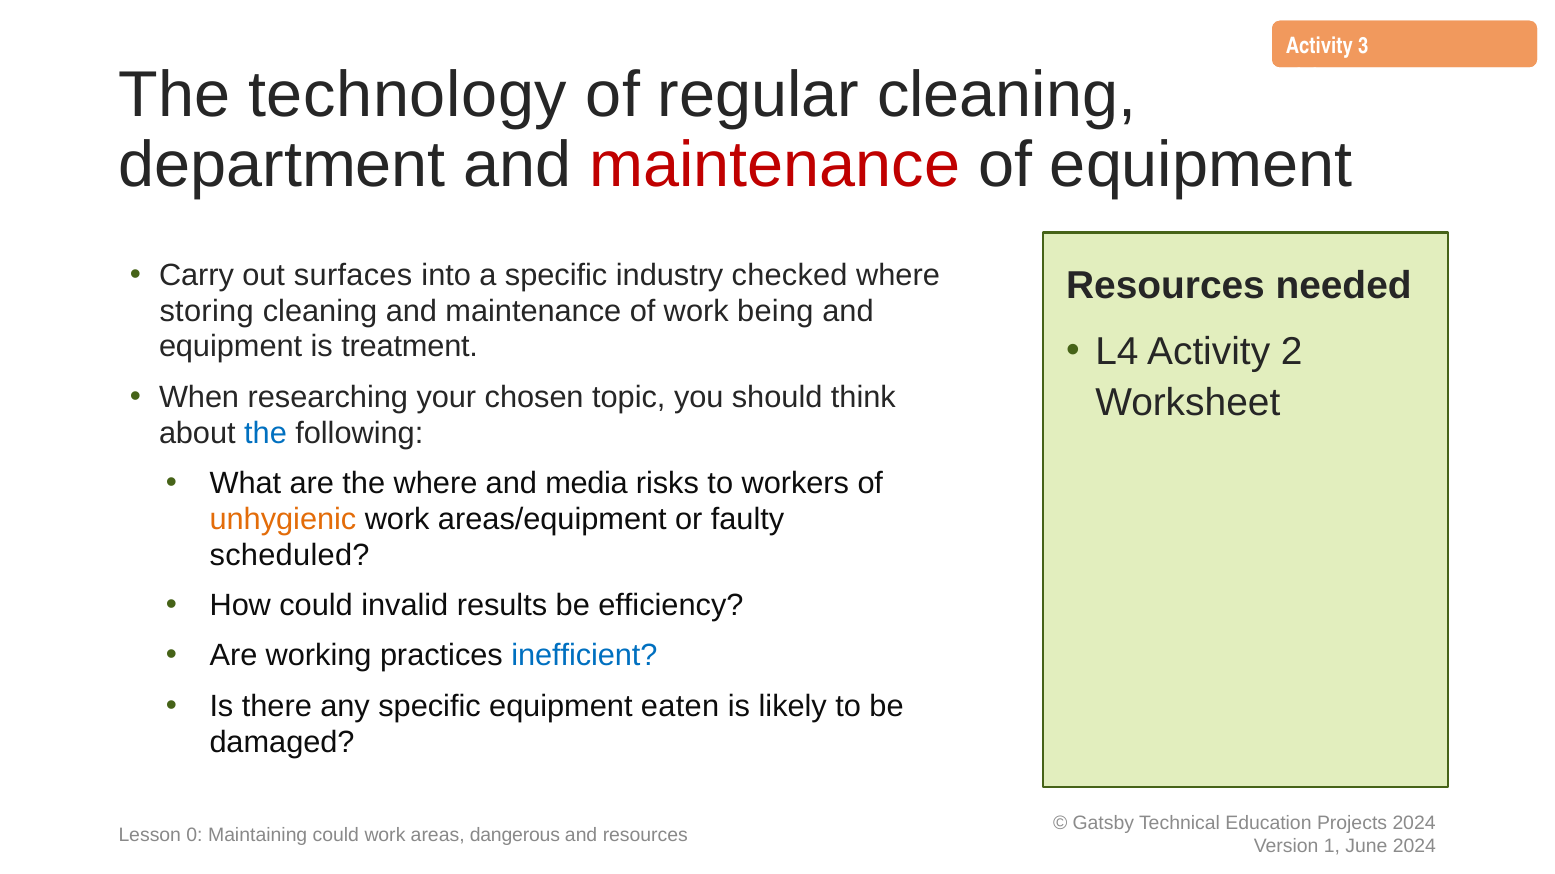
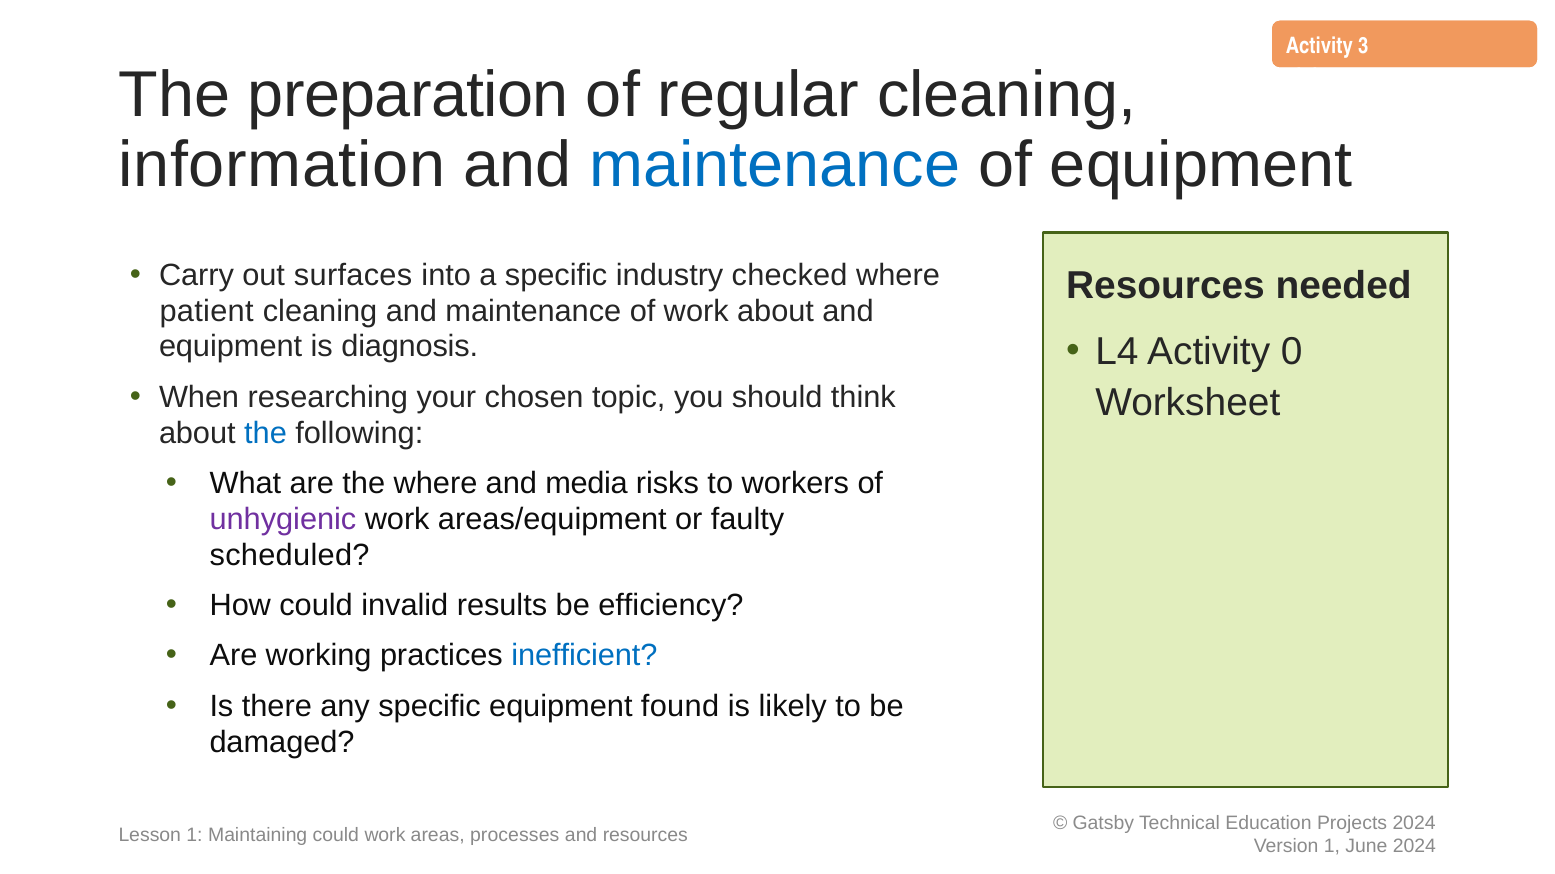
technology: technology -> preparation (408, 96)
department: department -> information (282, 166)
maintenance colour: red -> blue (775, 166)
storing: storing -> patient (207, 311)
work being: being -> about (776, 311)
2: 2 -> 0 (1292, 352)
treatment: treatment -> diagnosis (410, 347)
unhygienic colour: orange -> purple (283, 520)
eaten: eaten -> found (680, 707)
Lesson 0: 0 -> 1 (195, 836)
dangerous: dangerous -> processes (515, 836)
